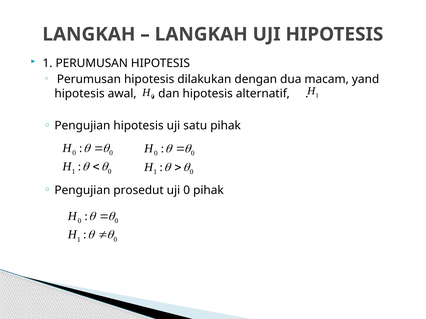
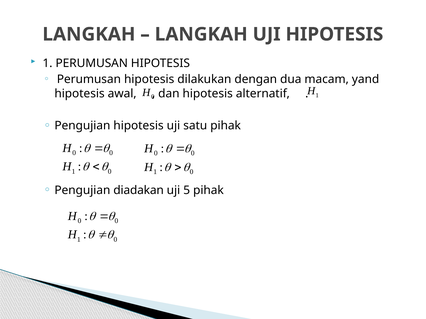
prosedut: prosedut -> diadakan (139, 190)
uji 0: 0 -> 5 (187, 190)
